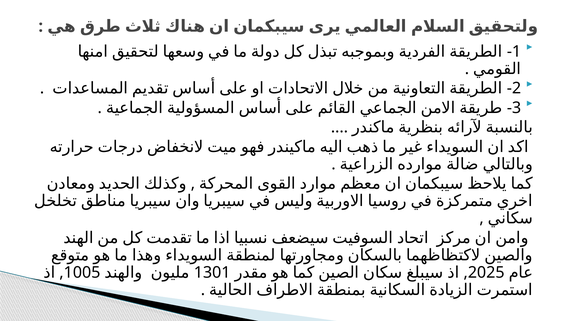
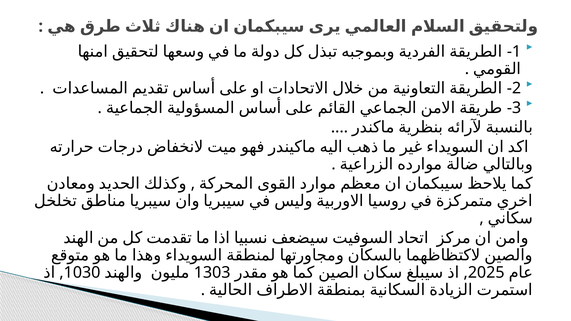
1005: 1005 -> 1030 (82, 273)
1301: 1301 -> 1303 (212, 273)
